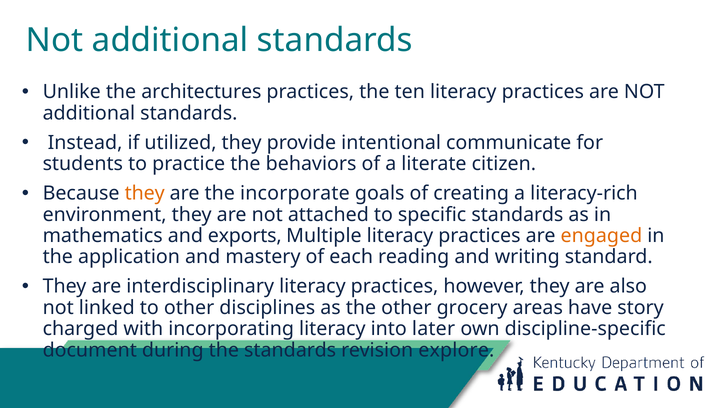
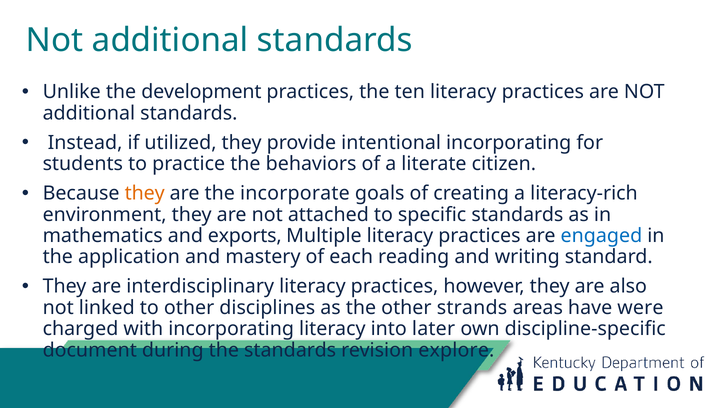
architectures: architectures -> development (201, 92)
intentional communicate: communicate -> incorporating (509, 143)
engaged colour: orange -> blue (601, 236)
grocery: grocery -> strands (472, 308)
story: story -> were (640, 308)
